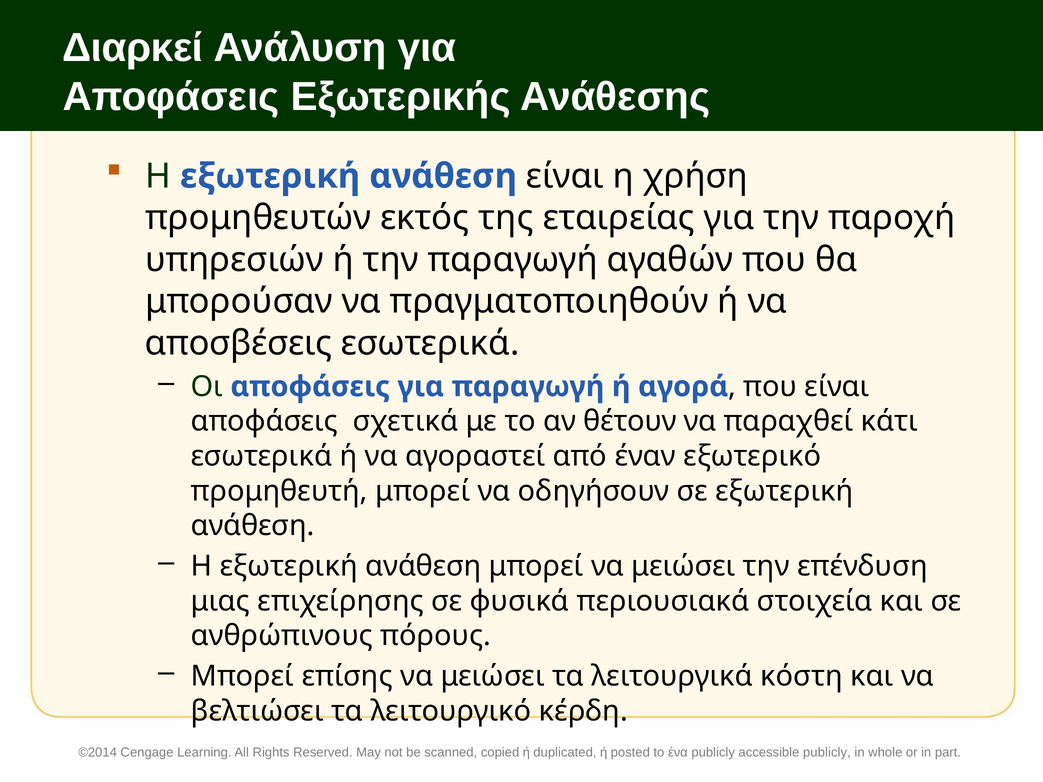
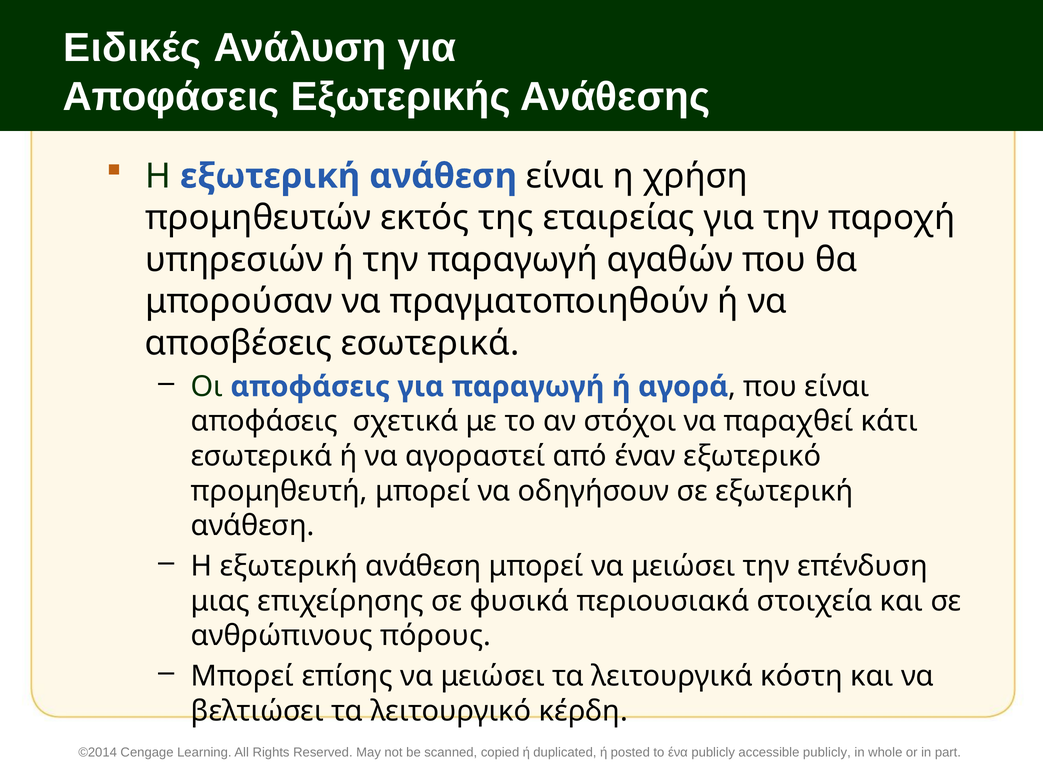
Διαρκεί: Διαρκεί -> Ειδικές (132, 48)
θέτουν: θέτουν -> στόχοι (630, 422)
